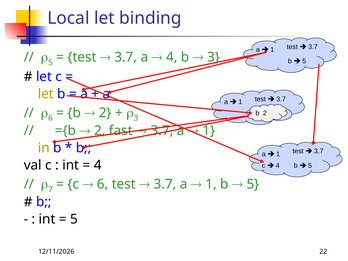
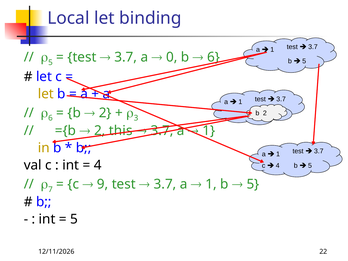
4: 4 -> 0 (172, 57)
3: 3 -> 6 (214, 57)
fast: fast -> this (121, 131)
6: 6 -> 9 (103, 184)
